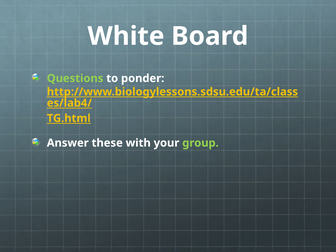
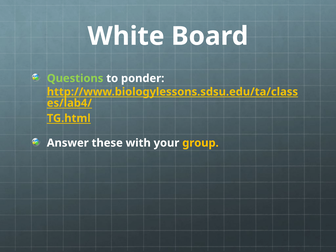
group colour: light green -> yellow (200, 143)
